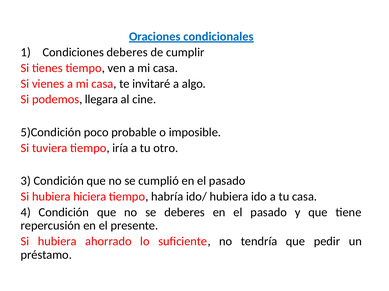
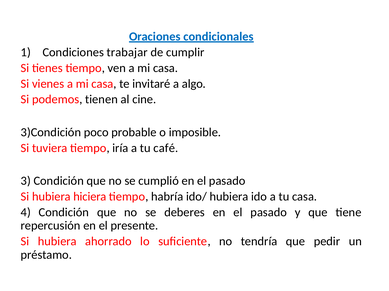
Condiciones deberes: deberes -> trabajar (127, 52)
llegara: llegara -> tienen (101, 100)
5)Condición: 5)Condición -> 3)Condición (51, 133)
otro: otro -> café (166, 148)
